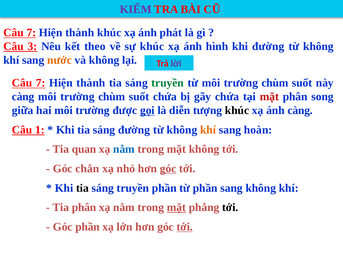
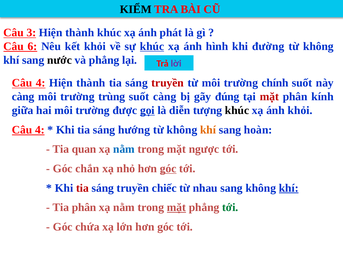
KIỂM colour: purple -> black (136, 9)
7: 7 -> 3 (31, 33)
3: 3 -> 6 (32, 46)
kết theo: theo -> khỏi (95, 46)
khúc underline: none -> present (152, 46)
nước colour: orange -> black (60, 60)
và không: không -> phẳng (104, 60)
7: 7 -> 4 (41, 83)
truyền colour: green -> red (168, 83)
từ môi trường chùm: chùm -> chính (275, 83)
chùm: chùm -> trùng (112, 97)
suốt chứa: chứa -> càng (165, 97)
gãy chứa: chứa -> đúng (227, 97)
song: song -> kính (323, 97)
ánh càng: càng -> khỏi (300, 110)
1: 1 -> 4 (40, 130)
sáng đường: đường -> hướng (134, 130)
mặt không: không -> ngược (204, 149)
tia colour: black -> red (82, 188)
truyền phần: phần -> chiếc (164, 188)
từ phần: phần -> nhau (205, 188)
khí underline: none -> present (289, 188)
tới colour: black -> green (230, 208)
Góc phần: phần -> chứa (87, 227)
tới underline: present -> none (185, 227)
